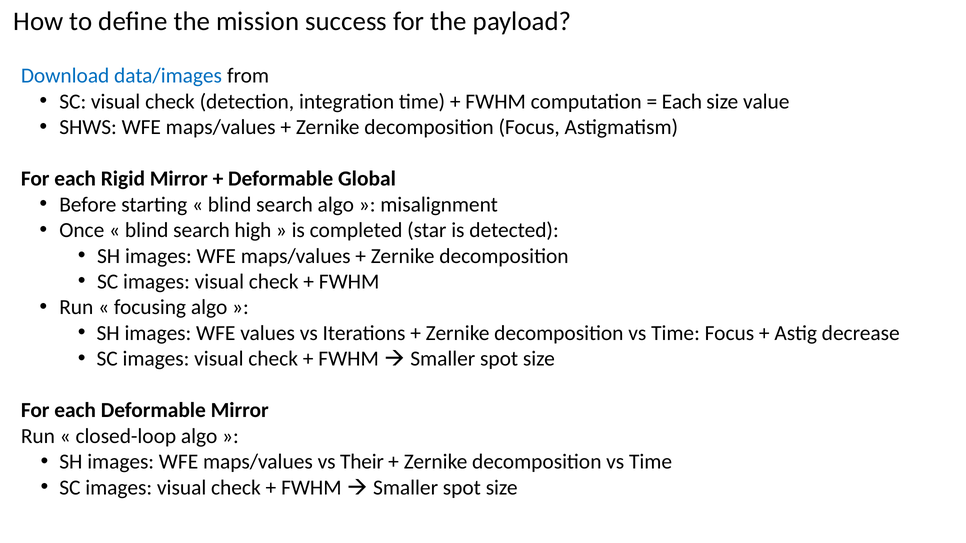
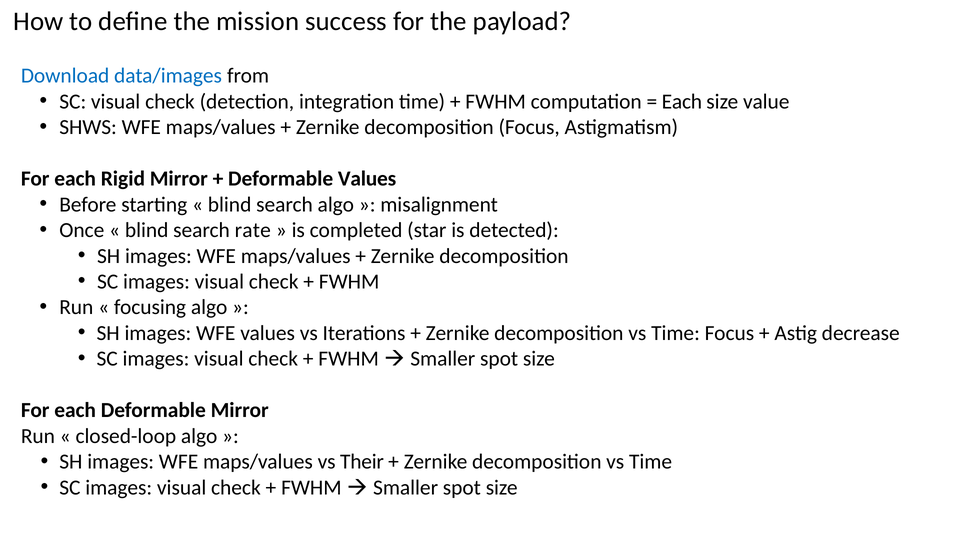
Deformable Global: Global -> Values (367, 179)
high: high -> rate (253, 230)
